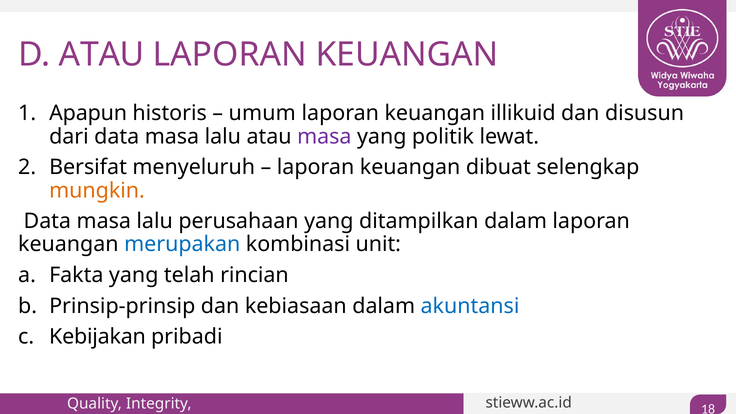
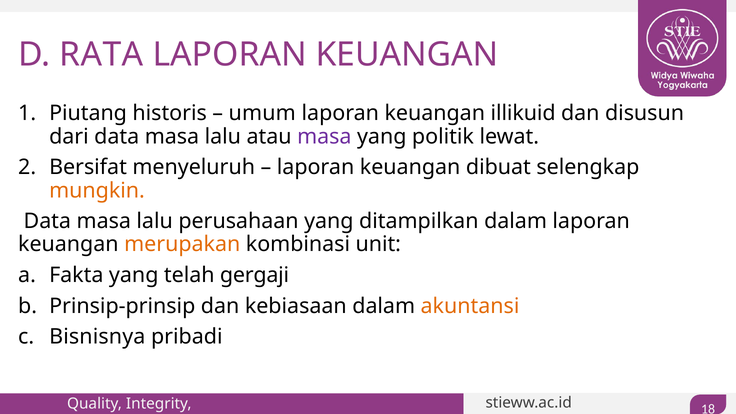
D ATAU: ATAU -> RATA (101, 55)
Apapun: Apapun -> Piutang (88, 113)
merupakan colour: blue -> orange (182, 244)
rincian: rincian -> gergaji (254, 275)
akuntansi colour: blue -> orange (470, 306)
Kebijakan: Kebijakan -> Bisnisnya (97, 337)
